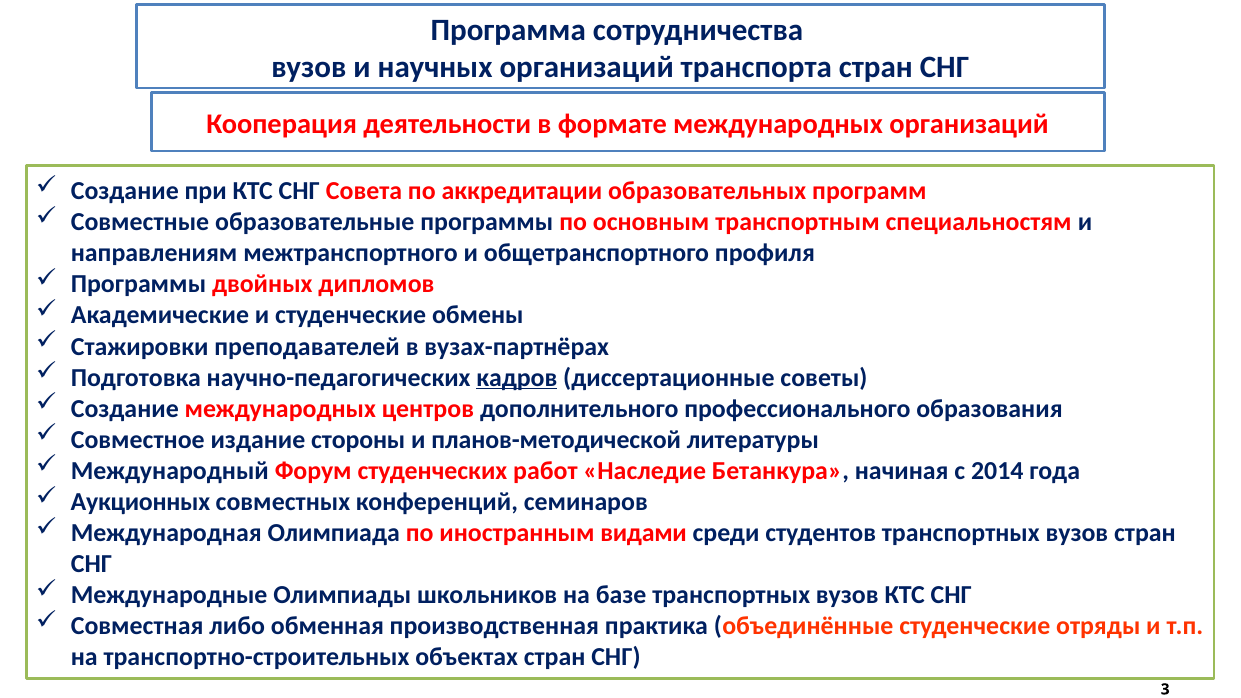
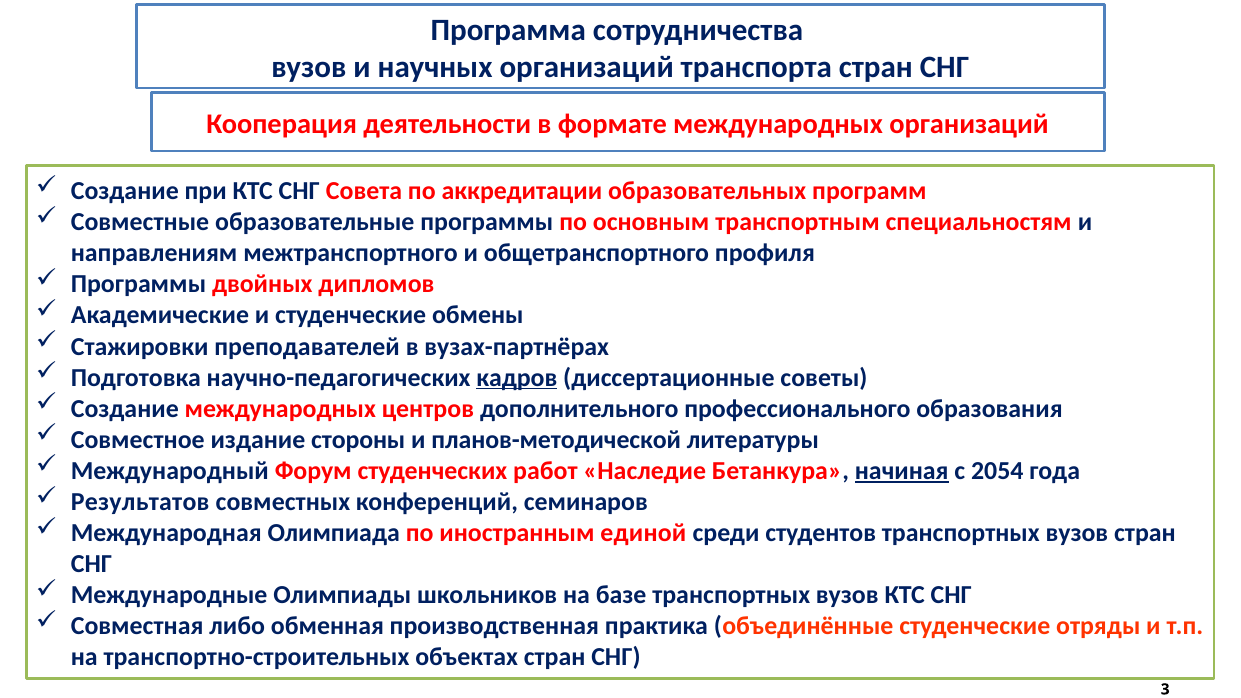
начиная underline: none -> present (902, 471)
2014: 2014 -> 2054 (997, 471)
Аукционных: Аукционных -> Результатов (140, 502)
видами: видами -> единой (643, 533)
